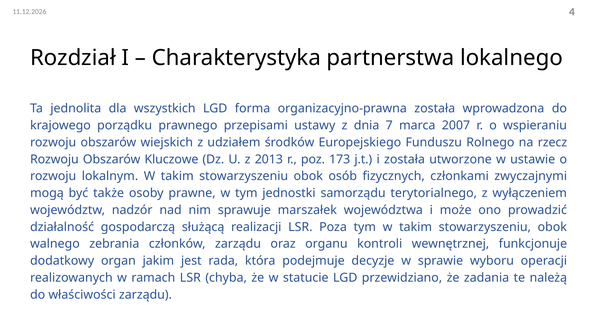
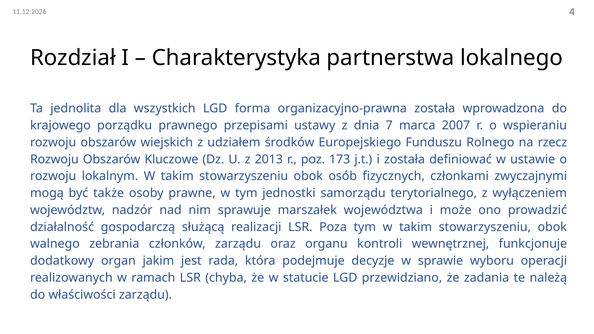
utworzone: utworzone -> definiować (461, 159)
